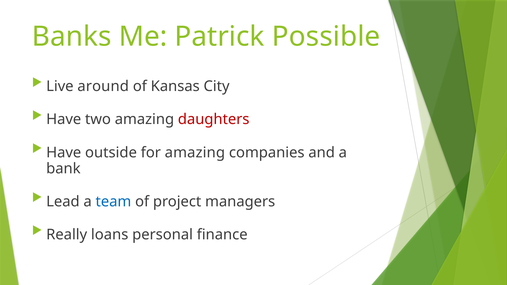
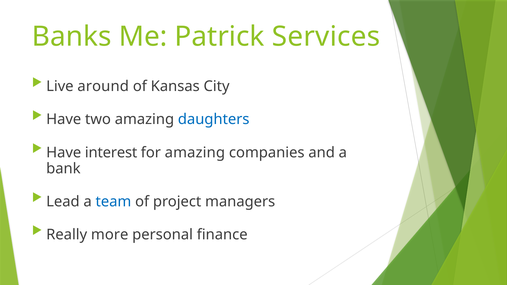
Possible: Possible -> Services (326, 37)
daughters colour: red -> blue (214, 120)
outside: outside -> interest (111, 153)
loans: loans -> more (110, 235)
